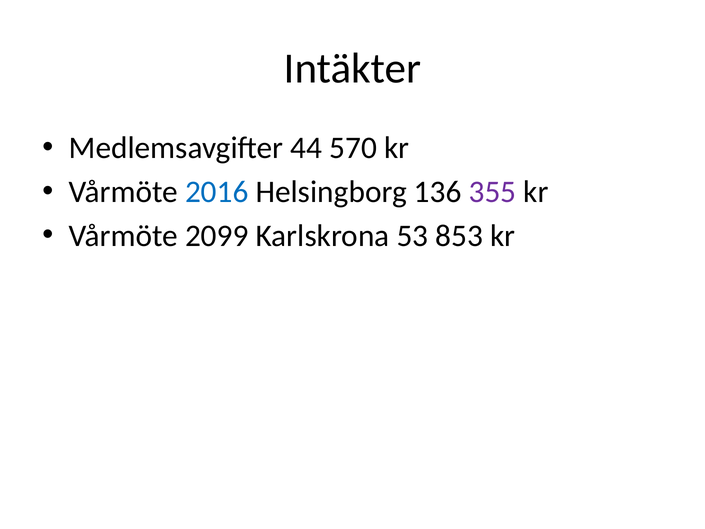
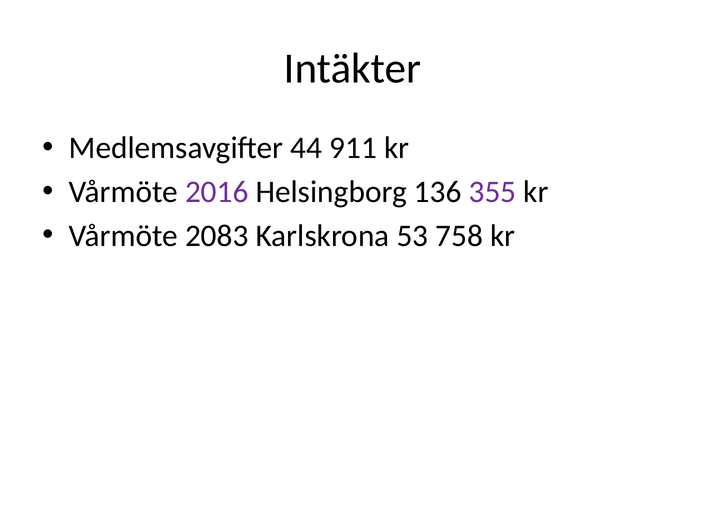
570: 570 -> 911 (353, 148)
2016 colour: blue -> purple (217, 192)
2099: 2099 -> 2083 (217, 236)
853: 853 -> 758 (459, 236)
